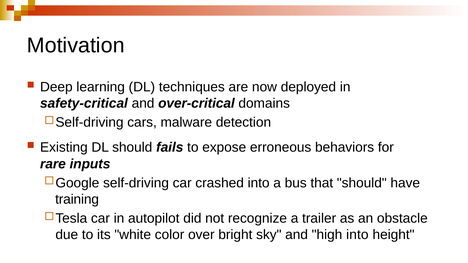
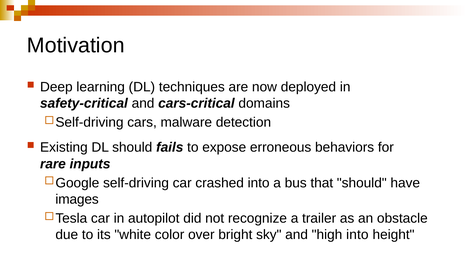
over-critical: over-critical -> cars-critical (196, 103)
training: training -> images (77, 200)
